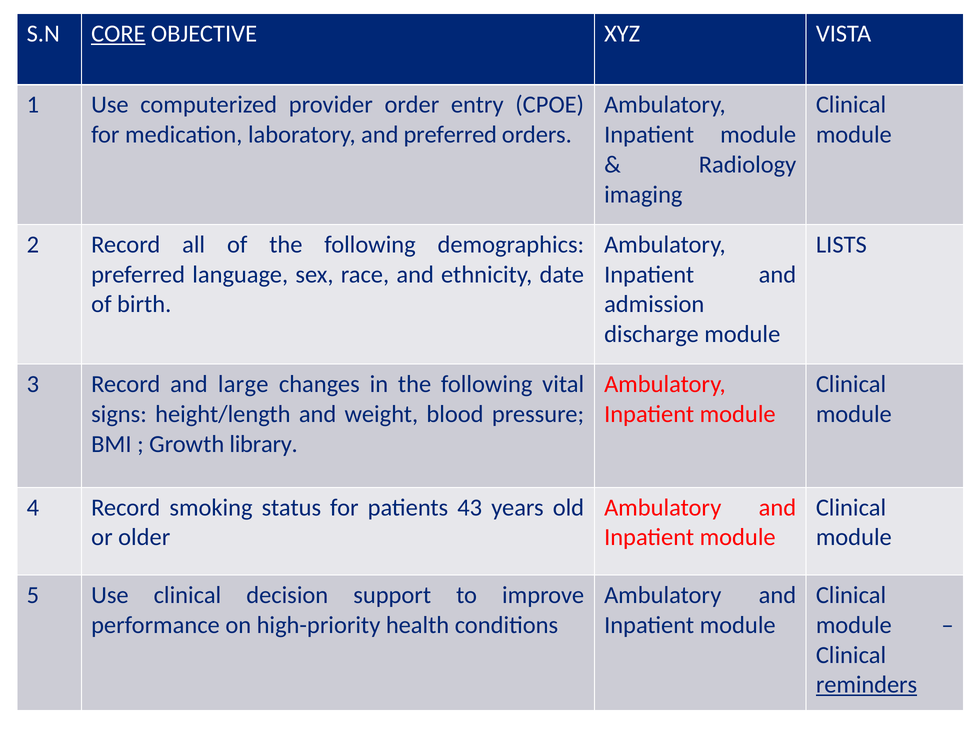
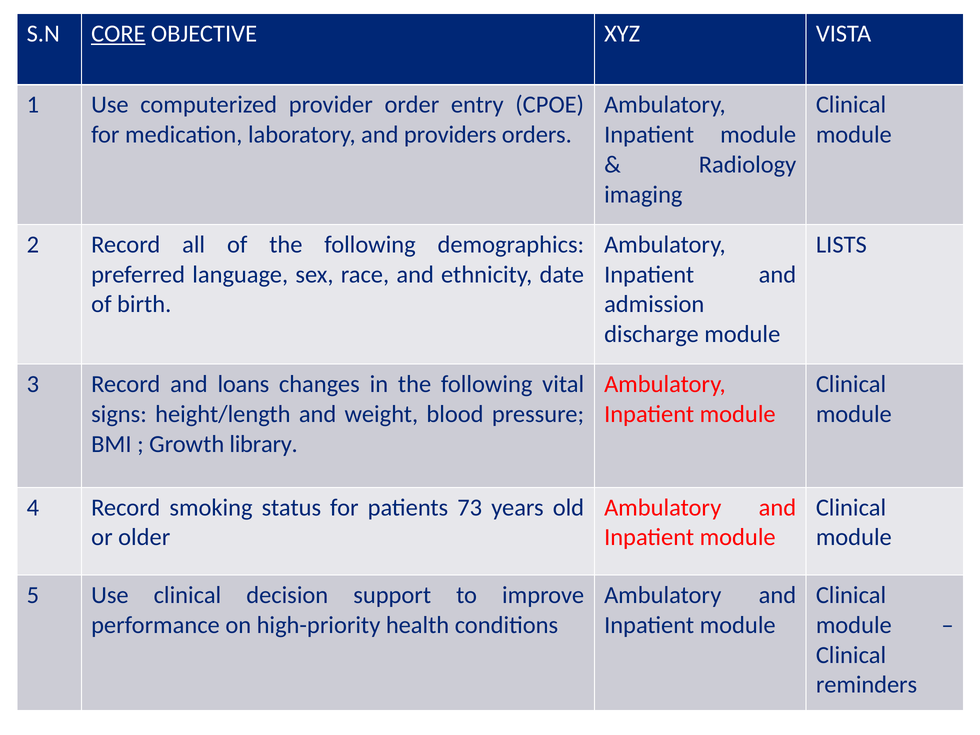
and preferred: preferred -> providers (450, 135)
large: large -> loans (243, 384)
43: 43 -> 73 (470, 507)
reminders underline: present -> none (867, 685)
